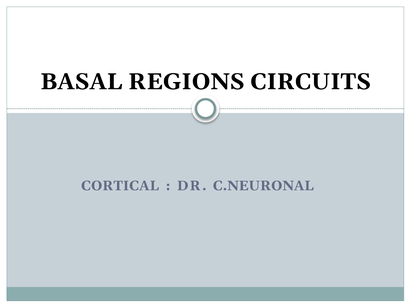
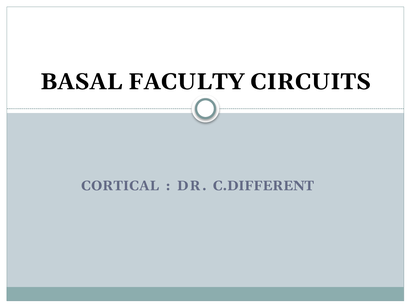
REGIONS: REGIONS -> FACULTY (186, 82)
C.NEURONAL: C.NEURONAL -> C.DIFFERENT (263, 186)
